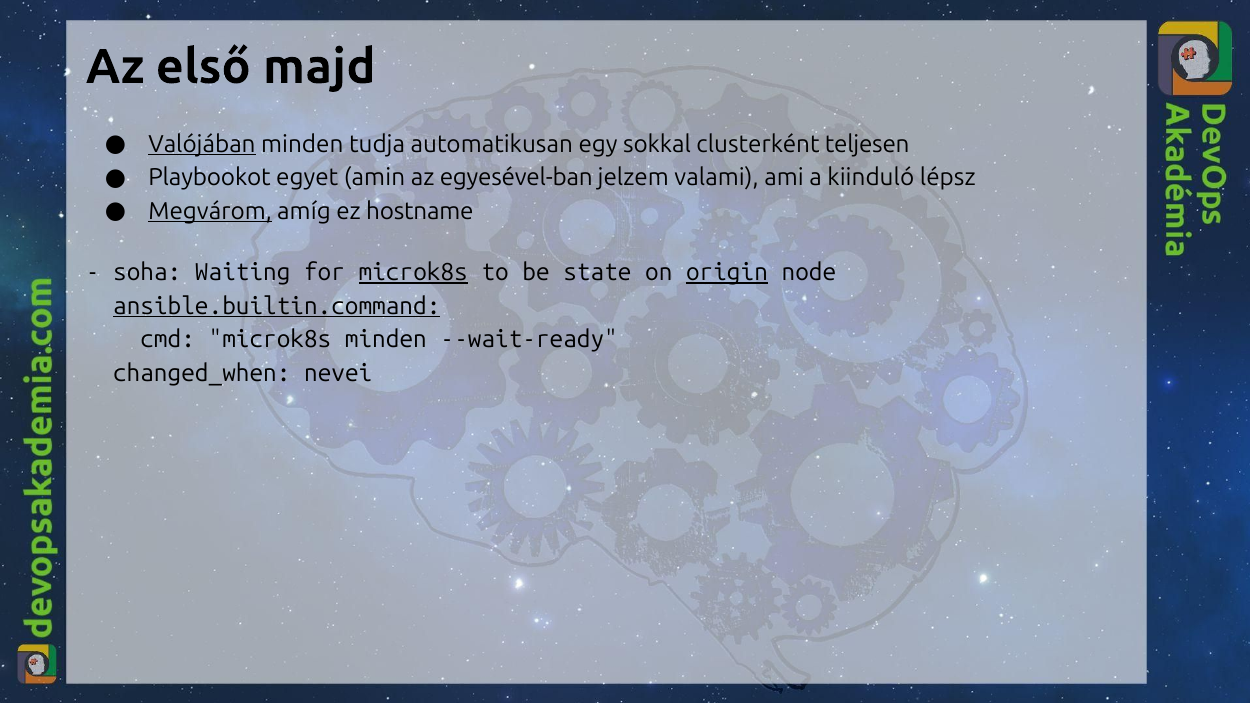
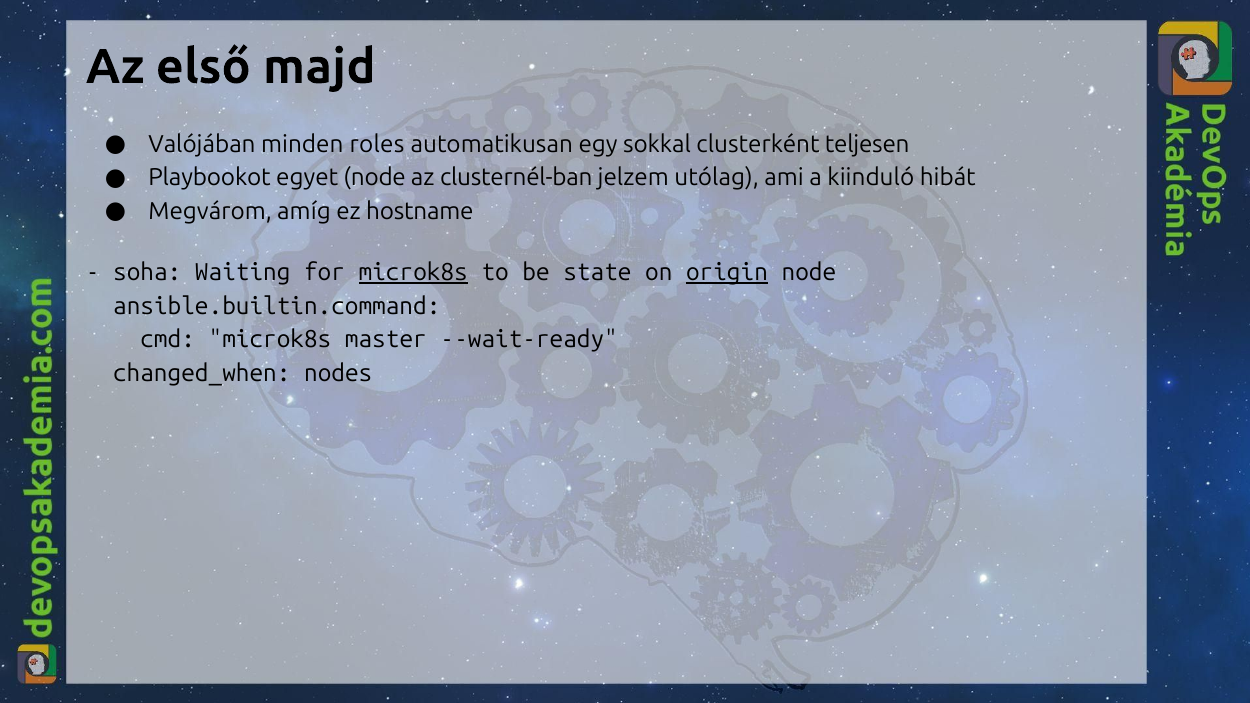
Valójában underline: present -> none (202, 144)
tudja: tudja -> roles (377, 144)
egyet amin: amin -> node (375, 178)
egyesével-ban: egyesével-ban -> clusternél-ban (516, 178)
valami: valami -> utólag (717, 178)
lépsz: lépsz -> hibát (948, 178)
Megvárom underline: present -> none (210, 211)
ansible.builtin.command underline: present -> none (277, 306)
microk8s minden: minden -> master (386, 340)
nevei: nevei -> nodes (338, 373)
